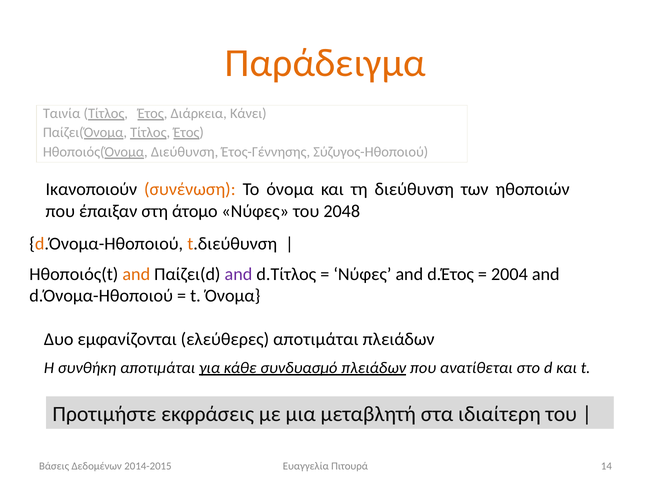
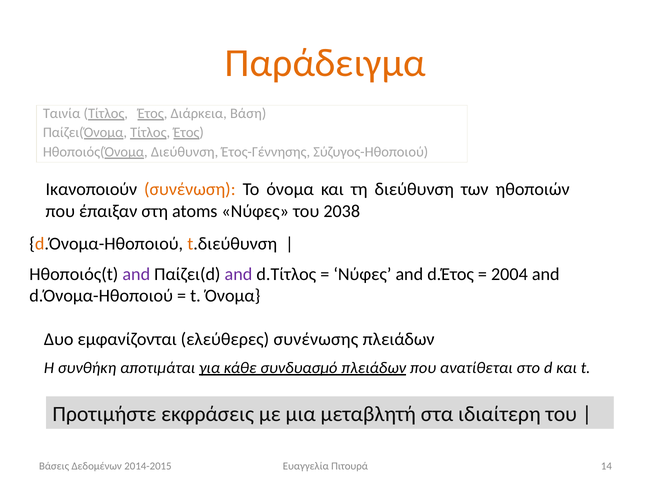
Κάνει: Κάνει -> Βάση (248, 113)
άτομο: άτομο -> atoms (195, 211)
2048: 2048 -> 2038 (342, 211)
and colour: orange -> purple (136, 274)
ελεύθερες αποτιμάται: αποτιμάται -> συνένωσης (316, 339)
